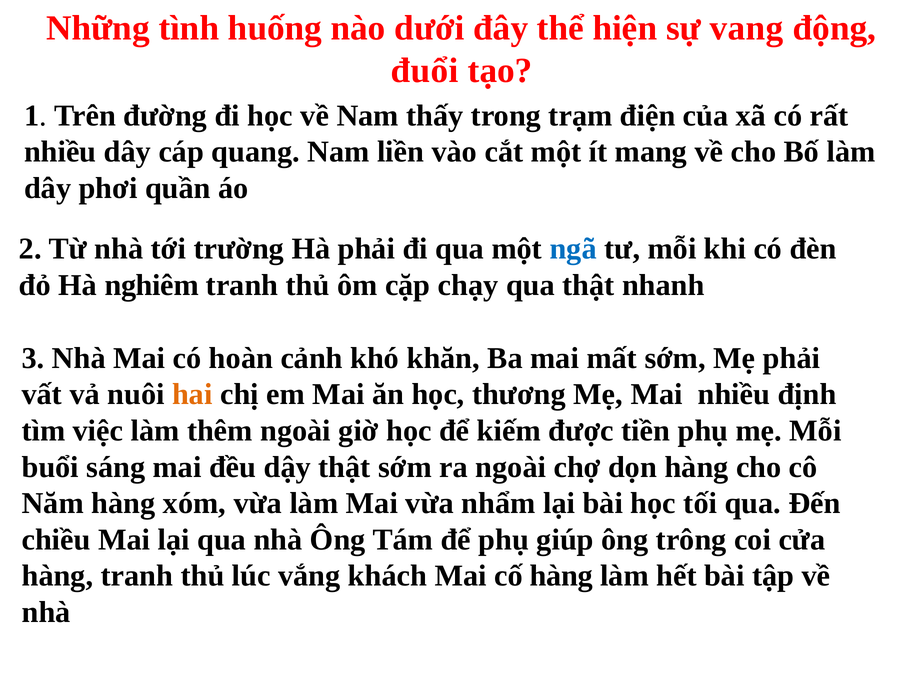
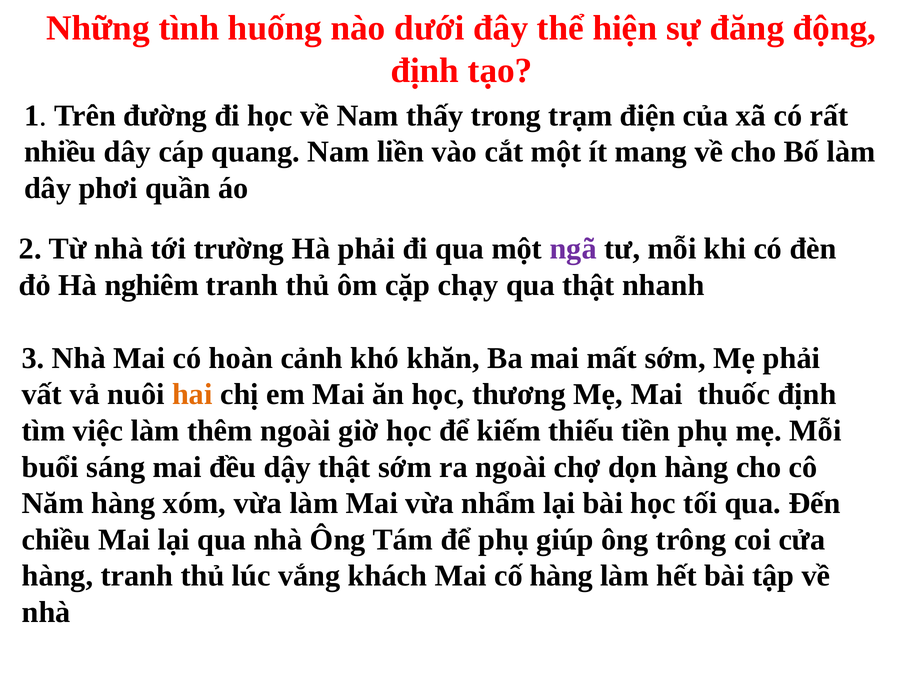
vang: vang -> đăng (747, 28)
đuổi: đuổi -> định (425, 70)
ngã colour: blue -> purple (573, 249)
Mai nhiều: nhiều -> thuốc (734, 394)
được: được -> thiếu (581, 431)
